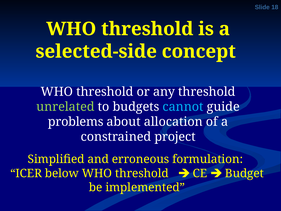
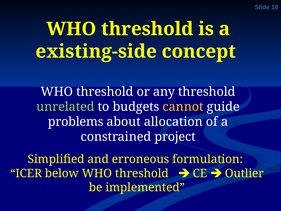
selected-side: selected-side -> existing-side (96, 51)
cannot colour: light blue -> yellow (183, 107)
Budget: Budget -> Outlier (244, 173)
